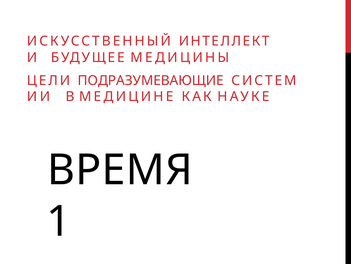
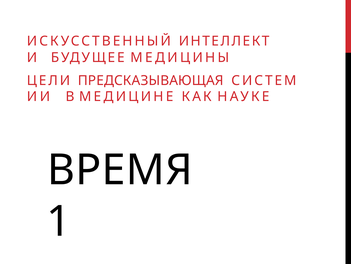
ПОДРАЗУМЕВАЮЩИЕ: ПОДРАЗУМЕВАЮЩИЕ -> ПРЕДСКАЗЫВАЮЩАЯ (151, 80)
